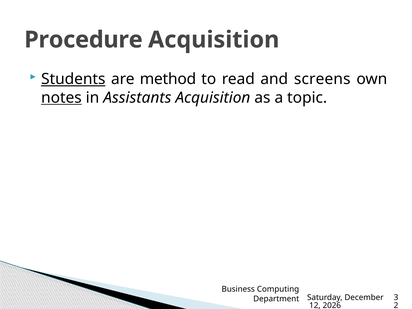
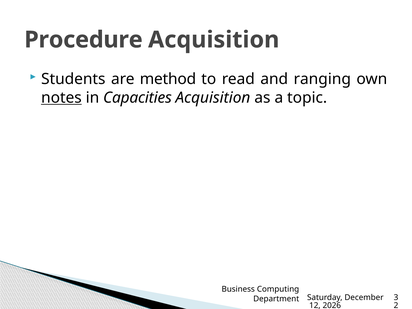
Students underline: present -> none (73, 79)
screens: screens -> ranging (322, 79)
Assistants: Assistants -> Capacities (137, 98)
